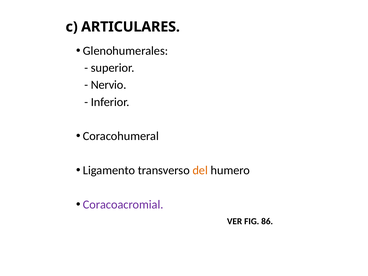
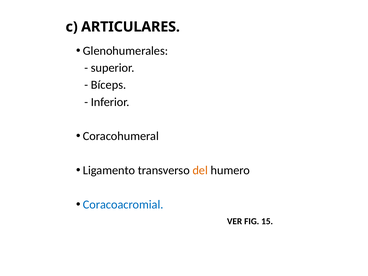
Nervio: Nervio -> Bíceps (109, 85)
Coracoacromial colour: purple -> blue (123, 204)
86: 86 -> 15 (267, 221)
